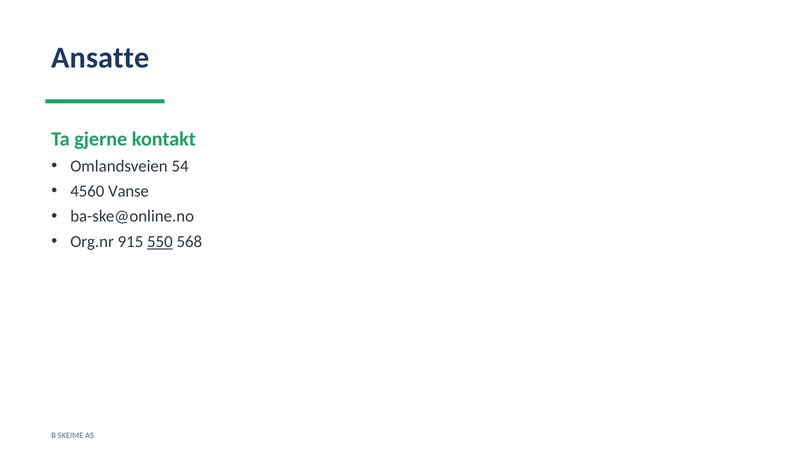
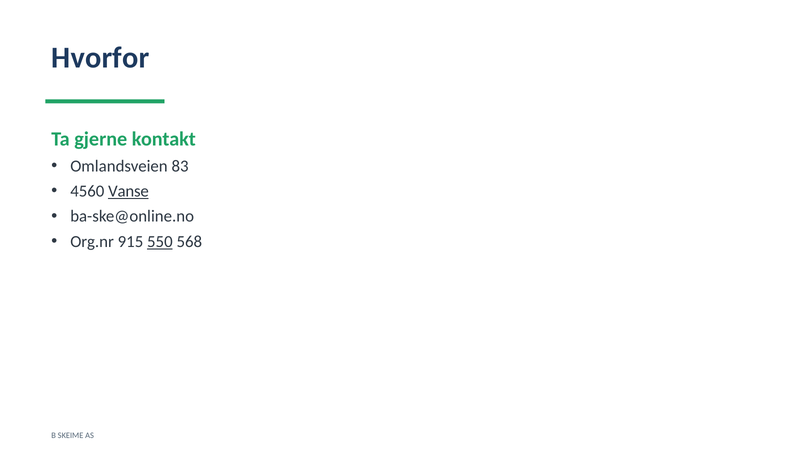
Ansatte: Ansatte -> Hvorfor (100, 58)
54: 54 -> 83 (180, 166)
Vanse underline: none -> present (128, 191)
